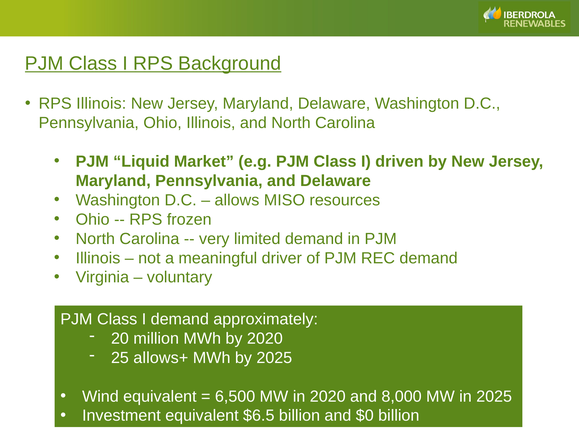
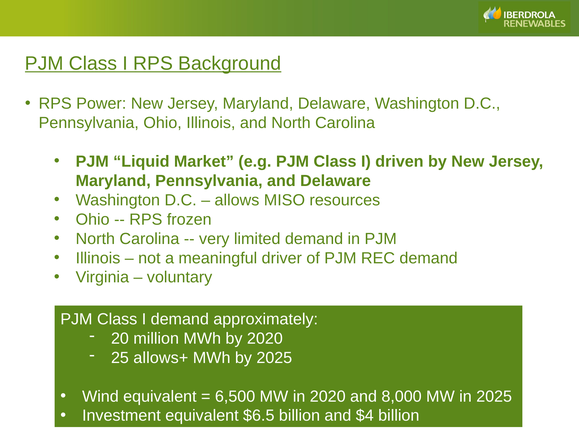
RPS Illinois: Illinois -> Power (101, 104)
$0: $0 -> $4 (365, 416)
